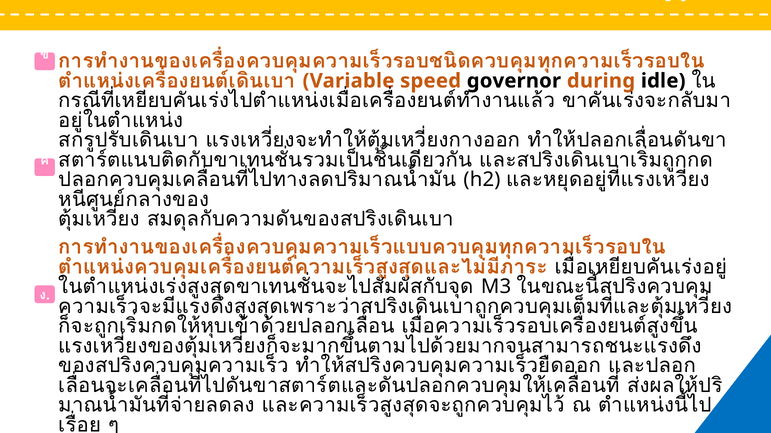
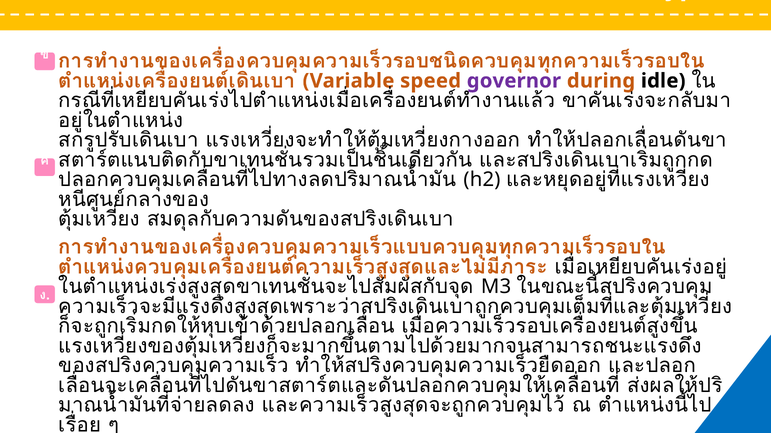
governor colour: black -> purple (514, 81)
